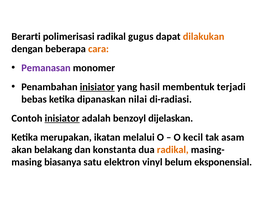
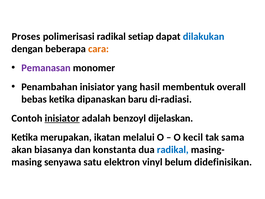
Berarti: Berarti -> Proses (26, 36)
gugus: gugus -> setiap (141, 36)
dilakukan colour: orange -> blue (204, 36)
inisiator underline: present -> none (97, 87)
terjadi: terjadi -> overall (231, 87)
nilai: nilai -> baru (138, 99)
asam: asam -> sama (233, 137)
belakang: belakang -> biasanya (53, 150)
radikal colour: orange -> blue (173, 150)
biasanya: biasanya -> senyawa (63, 162)
eksponensial: eksponensial -> didefinisikan (223, 162)
